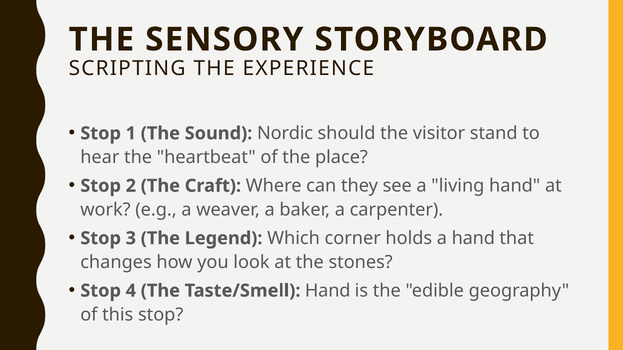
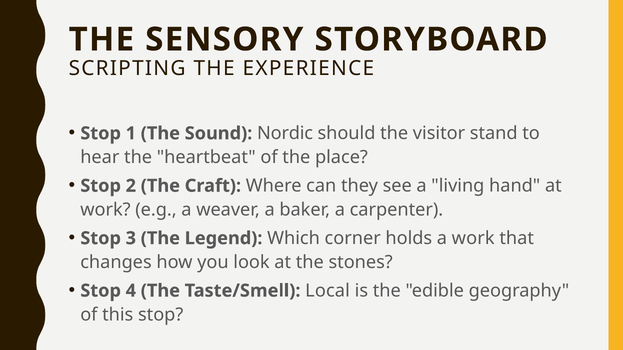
a hand: hand -> work (473, 239)
Taste/Smell Hand: Hand -> Local (328, 291)
